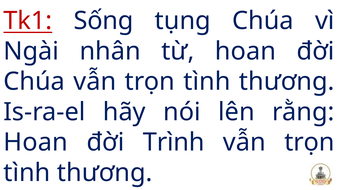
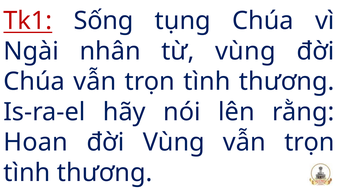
từ hoan: hoan -> vùng (245, 51)
đời Trình: Trình -> Vùng (174, 142)
